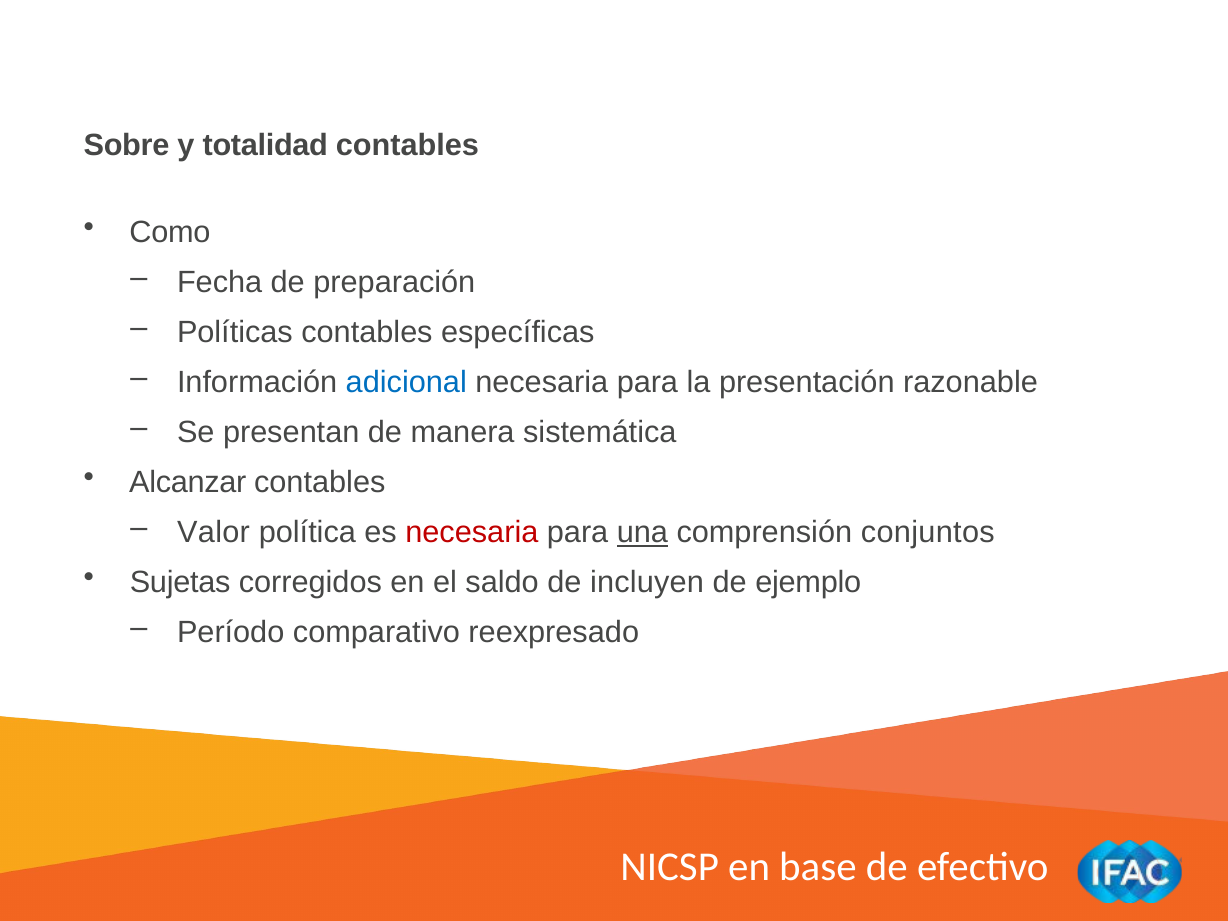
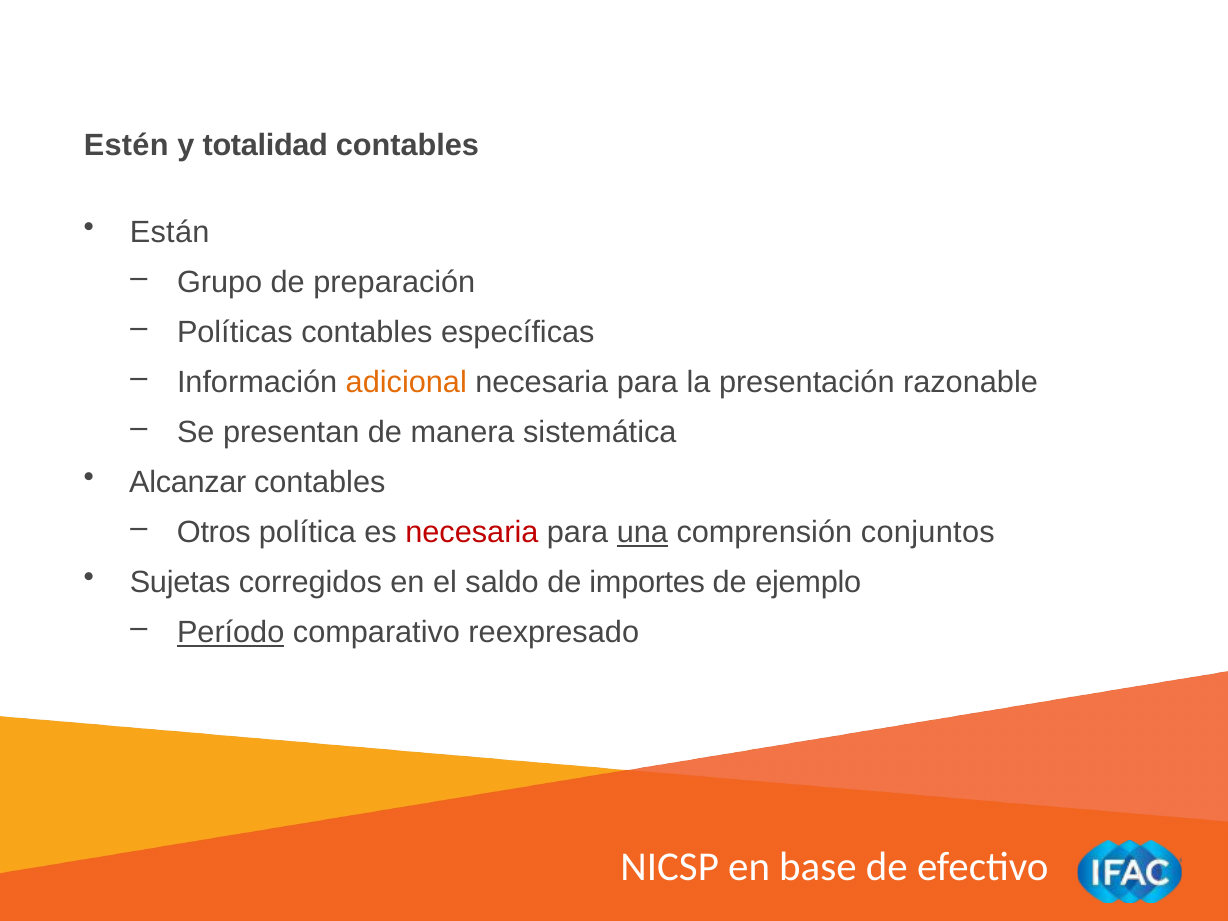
Sobre: Sobre -> Estén (126, 145)
Como: Como -> Están (170, 232)
Fecha: Fecha -> Grupo (220, 282)
adicional colour: blue -> orange (406, 382)
Valor: Valor -> Otros (214, 532)
incluyen: incluyen -> importes (647, 583)
Período underline: none -> present (231, 633)
